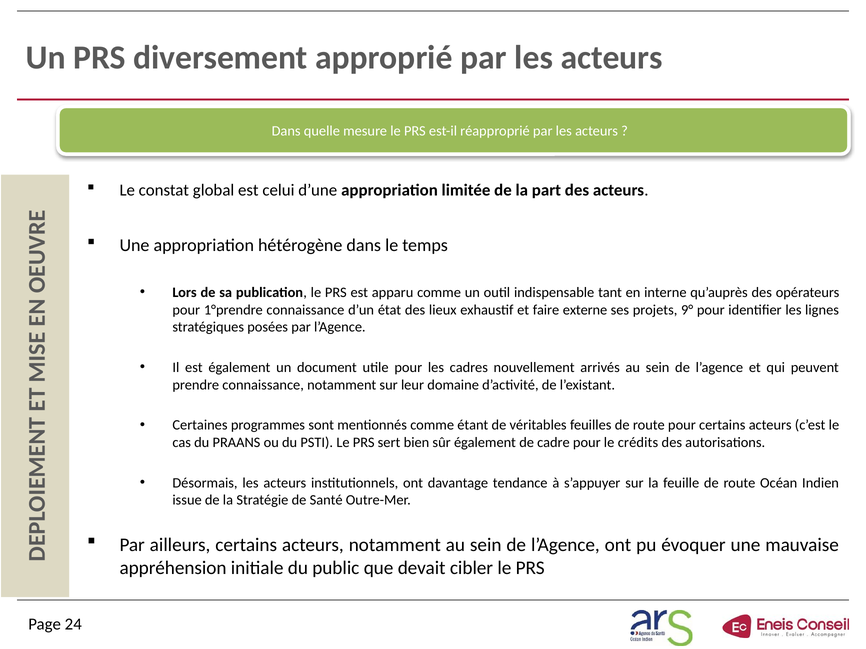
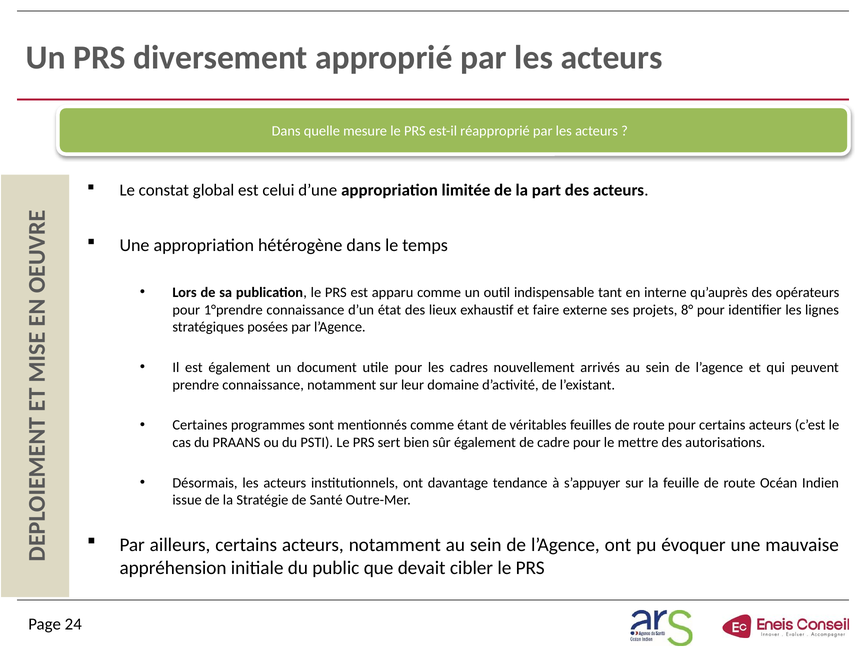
9°: 9° -> 8° (687, 310)
crédits: crédits -> mettre (638, 443)
